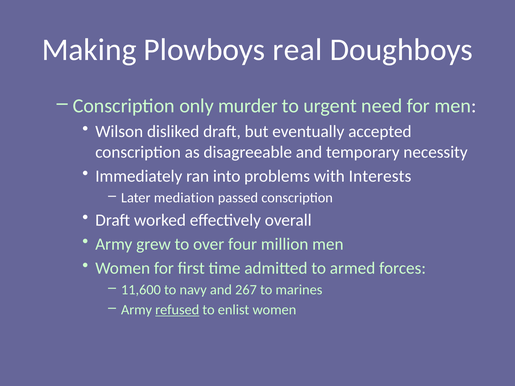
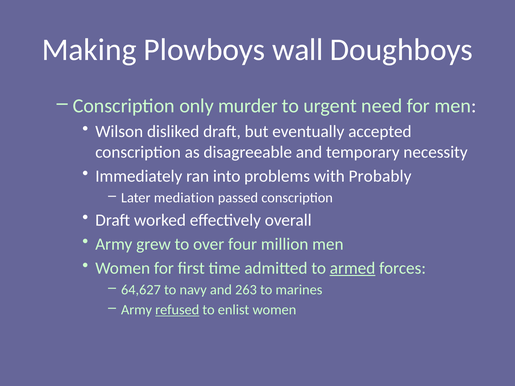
real: real -> wall (298, 50)
Interests: Interests -> Probably (380, 176)
armed underline: none -> present (353, 268)
11,600: 11,600 -> 64,627 (141, 290)
267: 267 -> 263 (246, 290)
